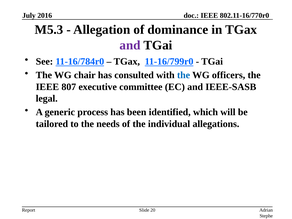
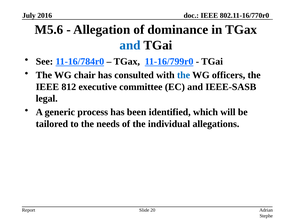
M5.3: M5.3 -> M5.6 (49, 30)
and colour: purple -> blue (130, 45)
807: 807 -> 812 (69, 87)
